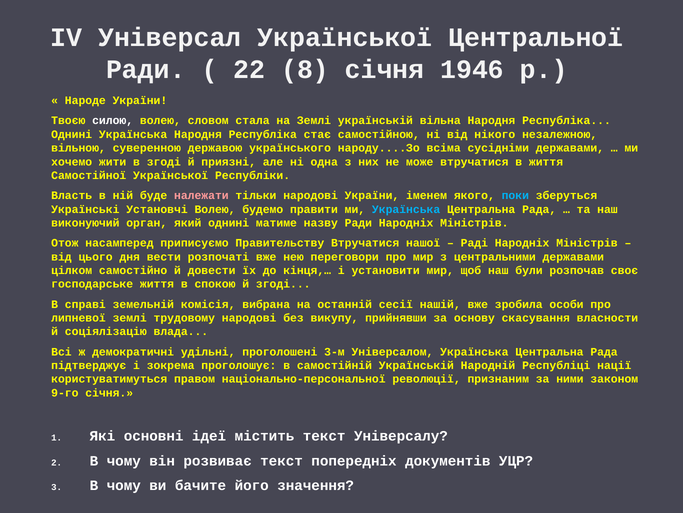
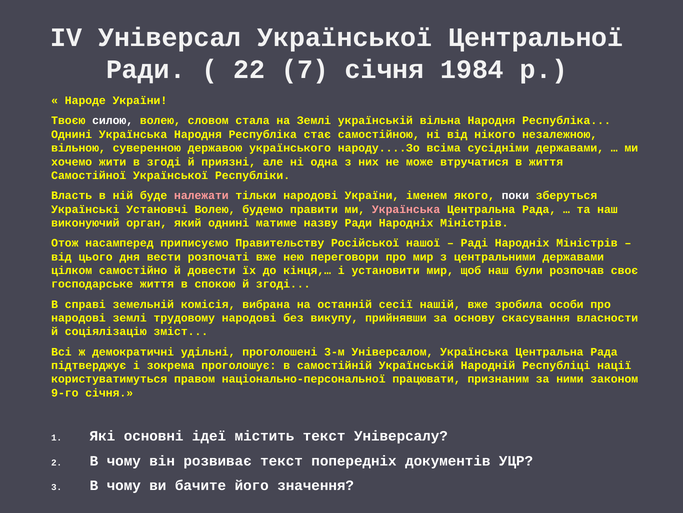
8: 8 -> 7 (305, 69)
1946: 1946 -> 1984 (472, 69)
поки colour: light blue -> white (515, 195)
Українська colour: light blue -> pink (406, 209)
Правительству Втручатися: Втручатися -> Російської (365, 243)
липневої: липневої -> народові (79, 317)
влада: влада -> зміст (181, 331)
революції: революції -> працювати (427, 379)
